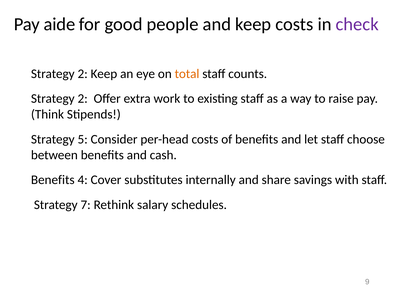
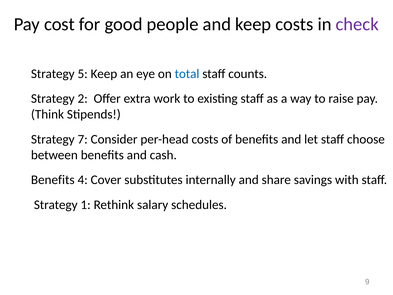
aide: aide -> cost (59, 24)
2: 2 -> 5 (83, 74)
total colour: orange -> blue (187, 74)
5: 5 -> 7 (83, 139)
7: 7 -> 1 (86, 205)
